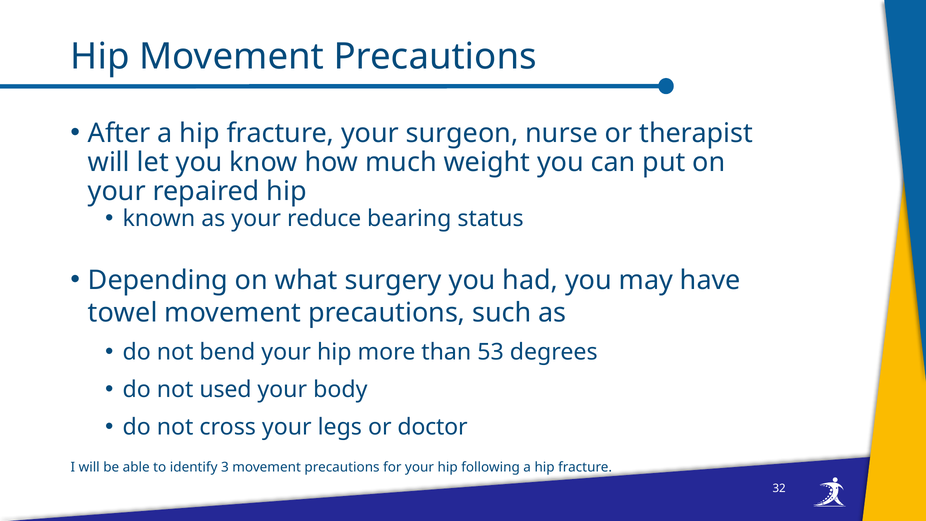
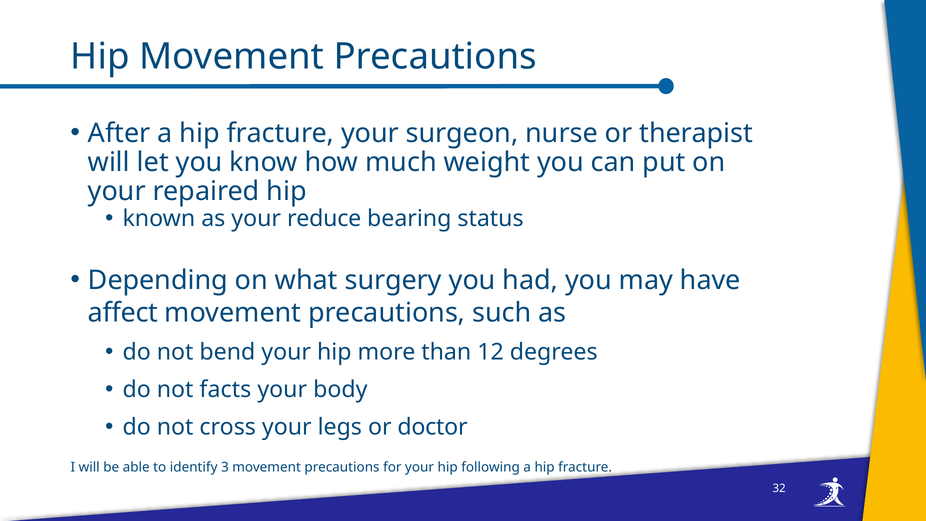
towel: towel -> affect (123, 313)
53: 53 -> 12 (491, 352)
used: used -> facts (225, 390)
